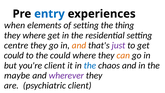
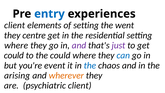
when: when -> client (15, 25)
thing: thing -> went (125, 25)
they where: where -> centre (34, 35)
centre: centre -> where (16, 45)
and colour: orange -> purple (79, 45)
can colour: orange -> blue (123, 55)
you're client: client -> event (55, 65)
maybe: maybe -> arising (17, 75)
wherever colour: purple -> orange (66, 75)
